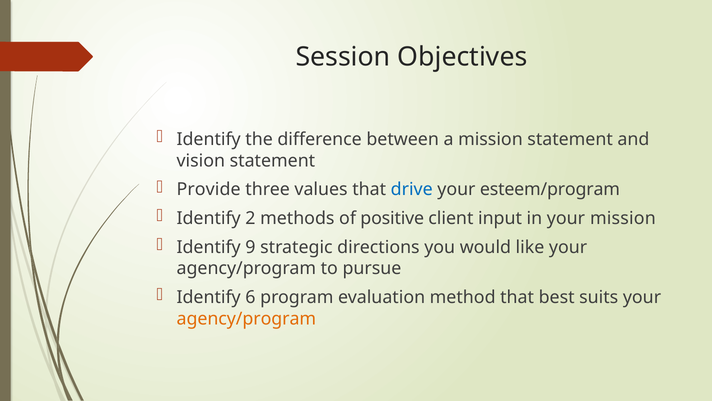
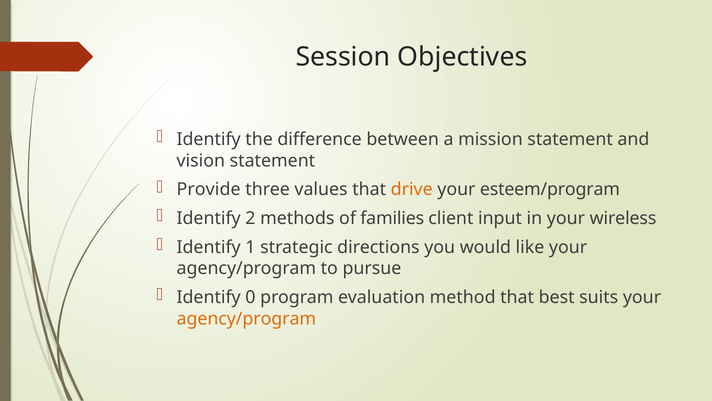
drive colour: blue -> orange (412, 189)
positive: positive -> families (392, 218)
your mission: mission -> wireless (623, 218)
9: 9 -> 1 (250, 247)
6: 6 -> 0 (250, 297)
